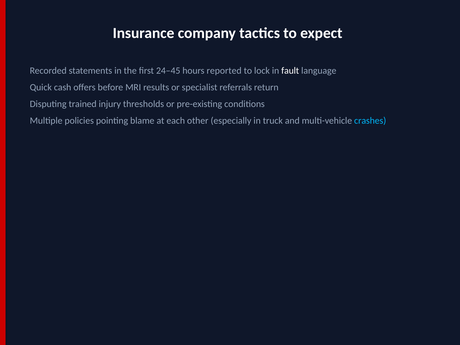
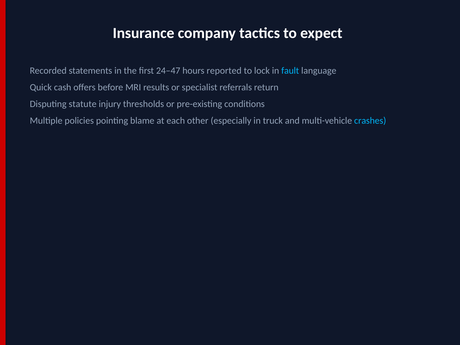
24–45: 24–45 -> 24–47 (168, 71)
fault colour: white -> light blue (290, 71)
trained: trained -> statute (83, 104)
